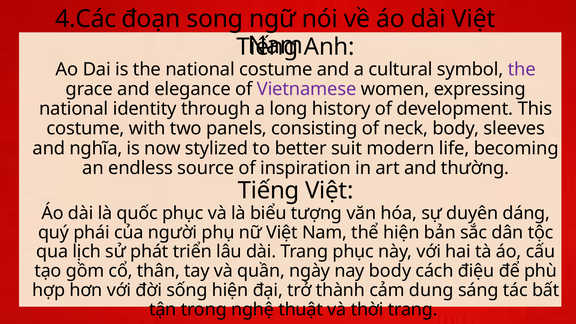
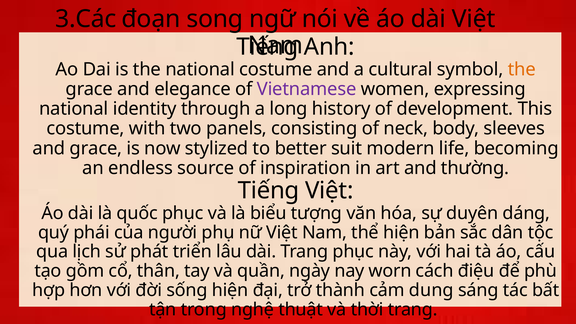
4.Các: 4.Các -> 3.Các (86, 19)
the colour: purple -> orange (522, 69)
and nghĩa: nghĩa -> grace (96, 148)
nay body: body -> worn (390, 271)
